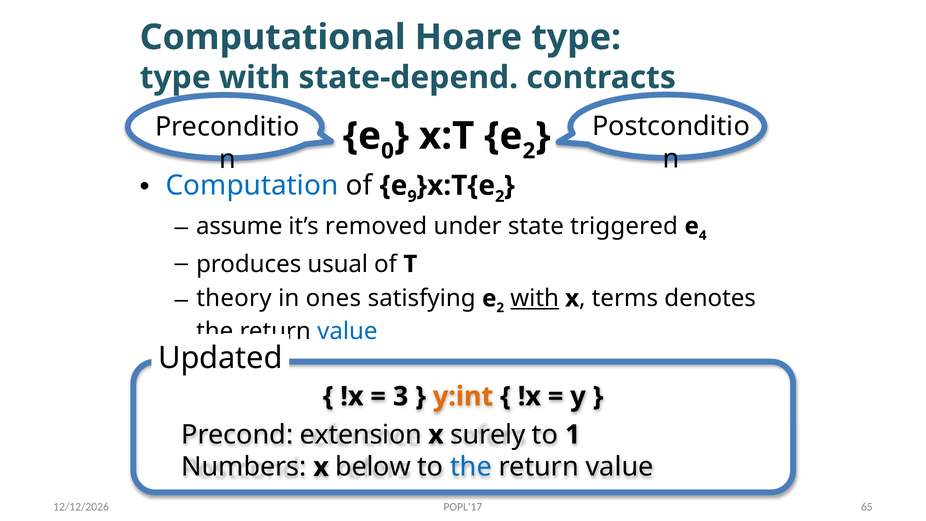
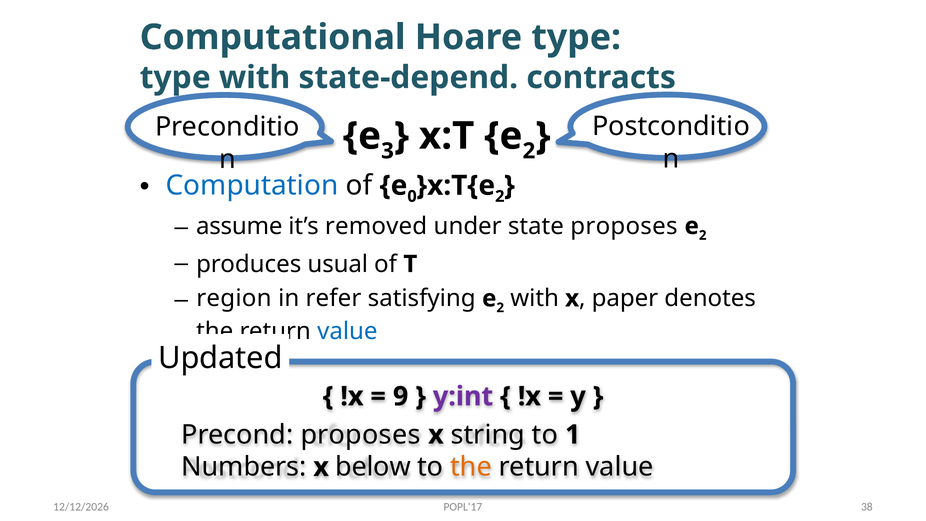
0: 0 -> 3 (388, 151)
9: 9 -> 0 (412, 196)
state triggered: triggered -> proposes (624, 226)
4: 4 -> 2 (703, 235)
theory: theory -> region (234, 298)
ones: ones -> refer (333, 298)
with underline: present -> none (535, 298)
terms: terms -> paper (625, 298)
3: 3 -> 9 (401, 396)
y:int colour: orange -> purple (463, 396)
Precond extension: extension -> proposes (361, 435)
surely: surely -> string (488, 435)
the colour: blue -> orange (471, 467)
65: 65 -> 38 (867, 507)
